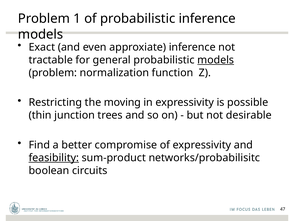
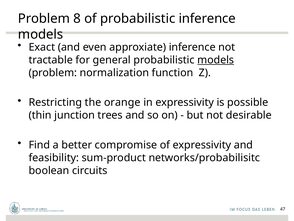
1: 1 -> 8 (77, 19)
moving: moving -> orange (122, 102)
feasibility underline: present -> none (54, 157)
